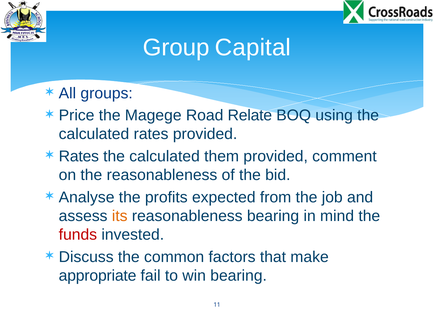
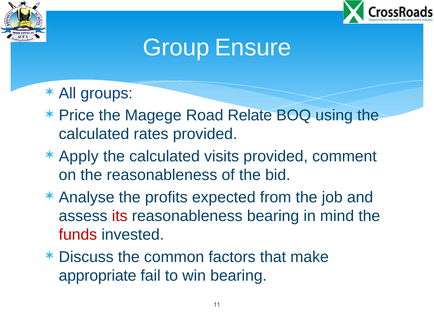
Capital: Capital -> Ensure (253, 47)
Rates: Rates -> Apply (79, 157)
them: them -> visits (222, 157)
its colour: orange -> red (120, 216)
